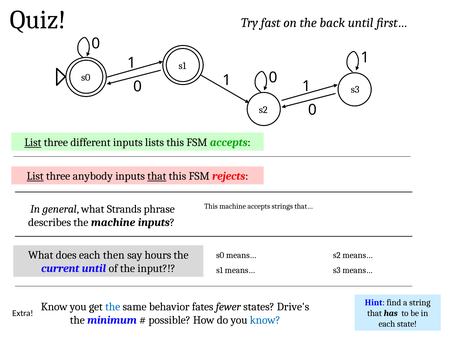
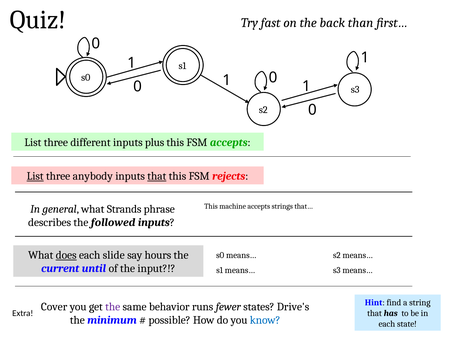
back until: until -> than (361, 23)
List underline: present -> none (33, 142)
lists: lists -> plus (155, 142)
the machine: machine -> followed (113, 223)
does underline: none -> present (66, 255)
then: then -> slide (114, 255)
Know: Know -> Cover (54, 307)
the colour: blue -> purple (113, 307)
fates: fates -> runs (203, 307)
